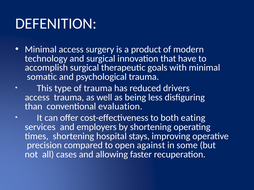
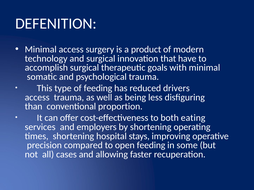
of trauma: trauma -> feeding (98, 88)
evaluation: evaluation -> proportion (120, 107)
open against: against -> feeding (151, 146)
